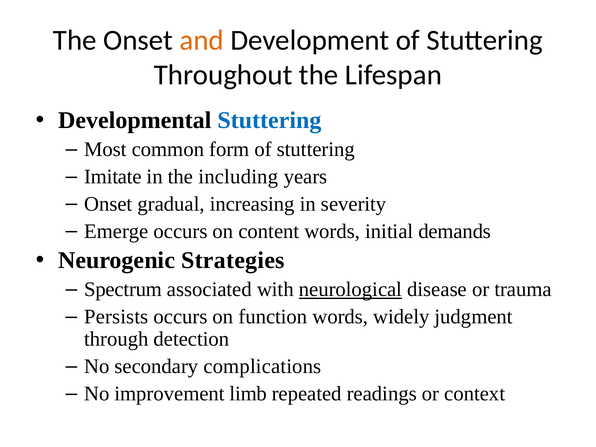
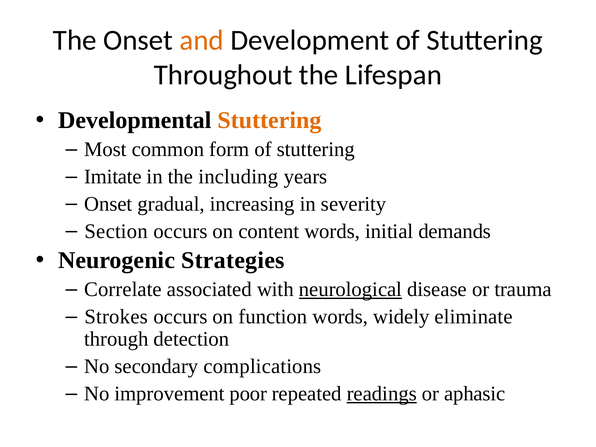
Stuttering colour: blue -> orange (269, 120)
Emerge: Emerge -> Section (116, 231)
Spectrum: Spectrum -> Correlate (123, 289)
Persists: Persists -> Strokes (116, 317)
judgment: judgment -> eliminate (474, 317)
limb: limb -> poor (248, 394)
readings underline: none -> present (382, 394)
context: context -> aphasic (475, 394)
